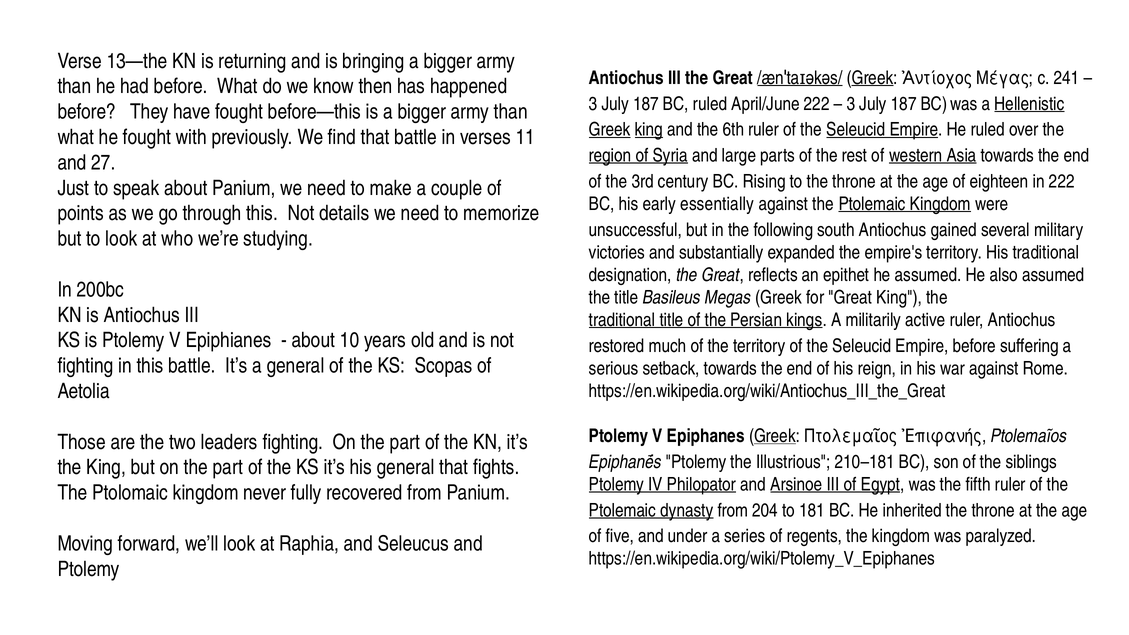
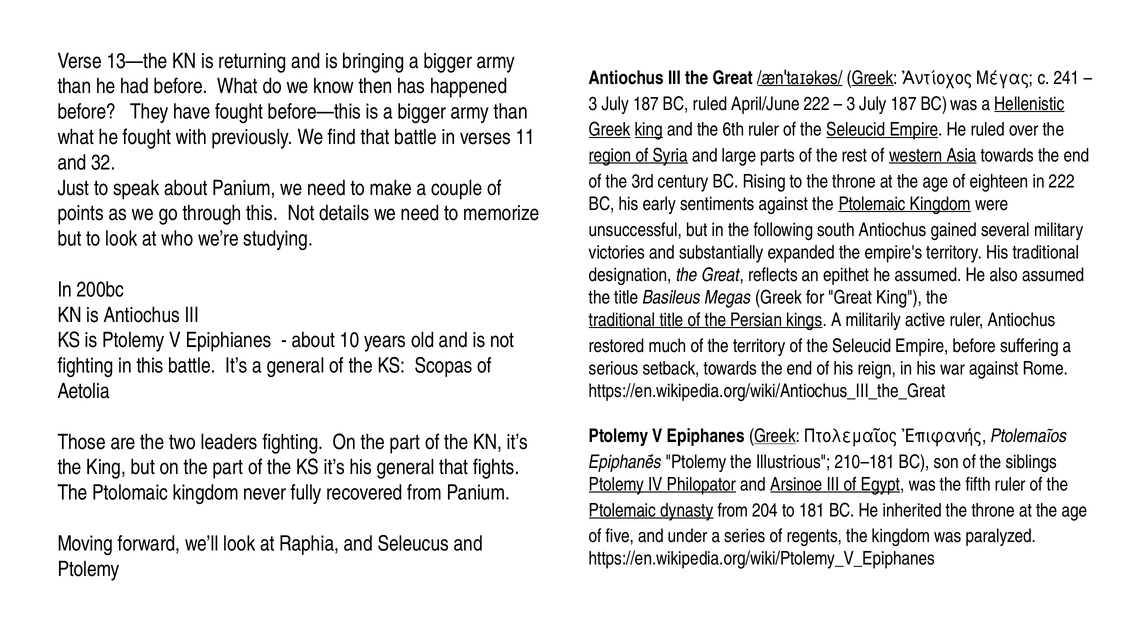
27: 27 -> 32 (103, 163)
essentially: essentially -> sentiments (717, 204)
